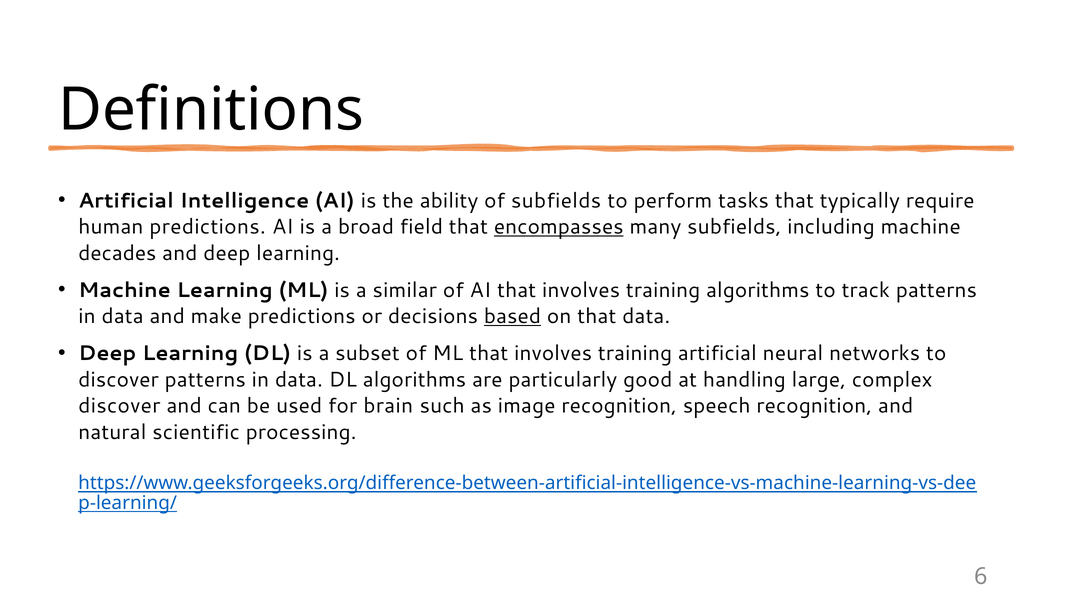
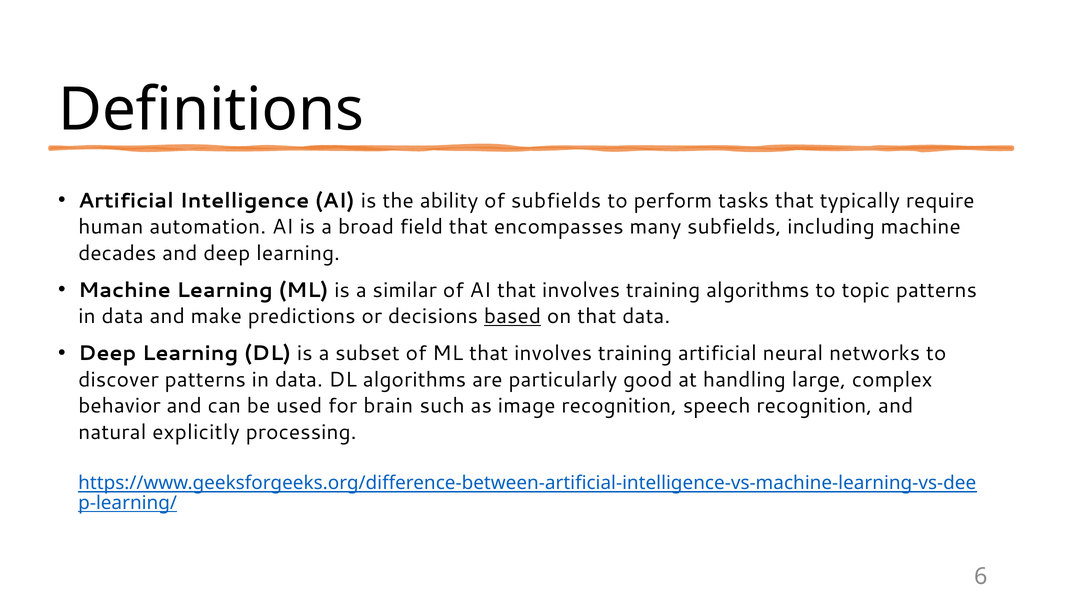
human predictions: predictions -> automation (208, 227)
encompasses underline: present -> none (559, 227)
track: track -> topic (866, 290)
discover: discover -> behavior (120, 406)
scientific: scientific -> explicitly (196, 432)
